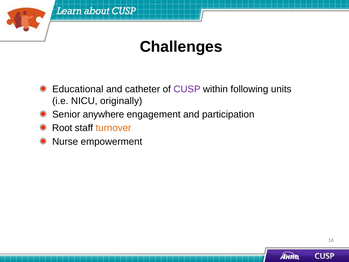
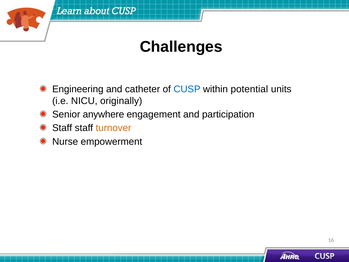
Educational: Educational -> Engineering (78, 89)
CUSP colour: purple -> blue (187, 89)
following: following -> potential (249, 89)
Root: Root -> Staff (62, 128)
